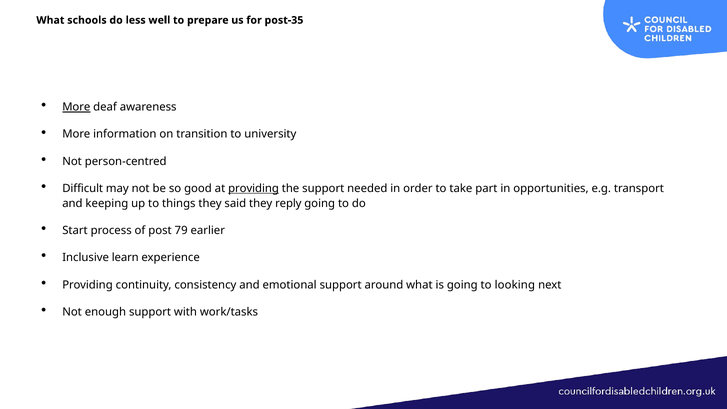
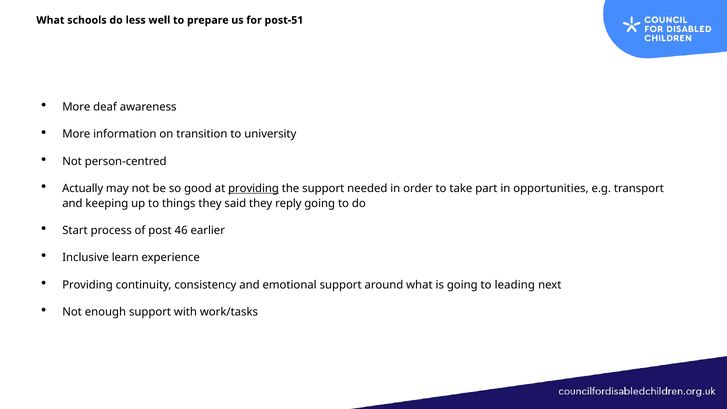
post-35: post-35 -> post-51 (284, 20)
More underline: present -> none (76, 107)
Difficult: Difficult -> Actually (83, 188)
79: 79 -> 46 (181, 231)
looking: looking -> leading (515, 285)
